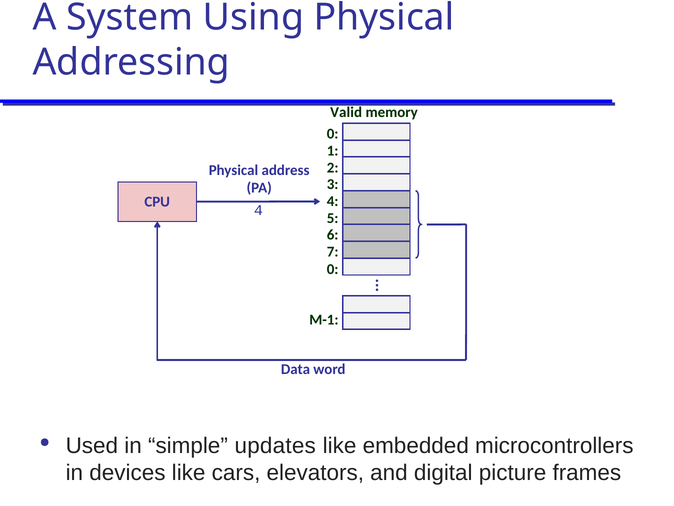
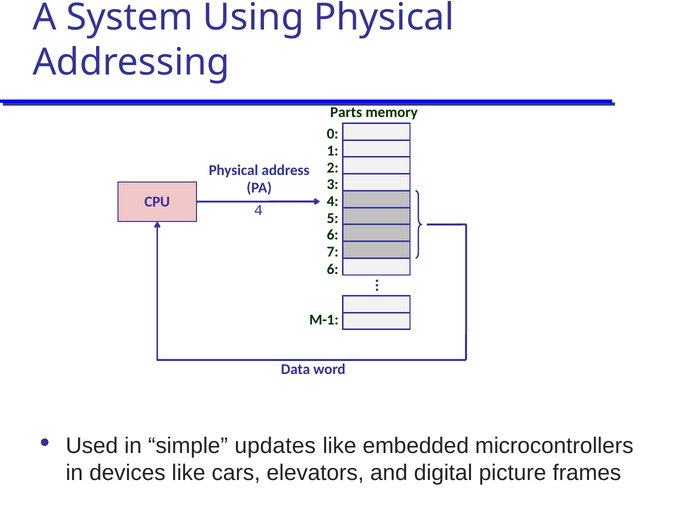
Valid: Valid -> Parts (346, 112)
0: 0 -> 6 (333, 269)
